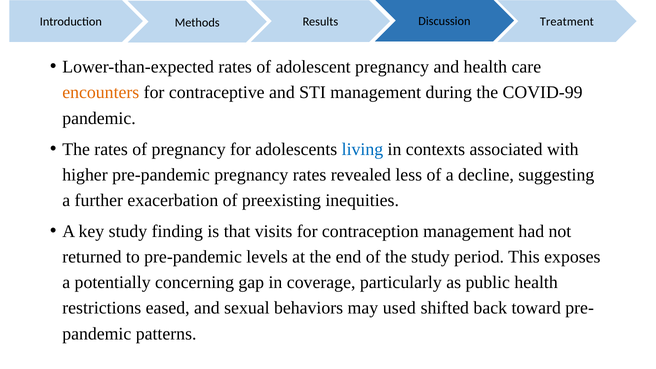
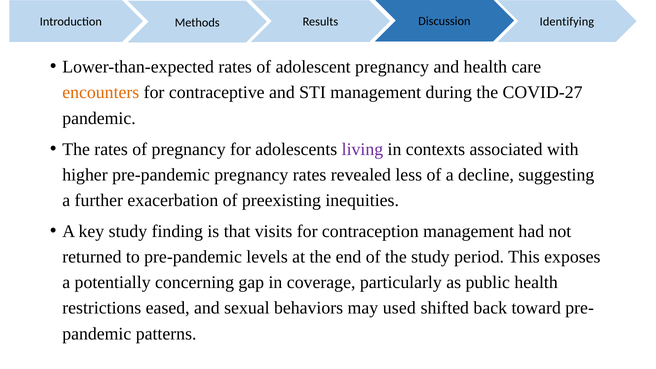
Treatment: Treatment -> Identifying (567, 22)
COVID-99: COVID-99 -> COVID-27 (543, 93)
living colour: blue -> purple (362, 149)
